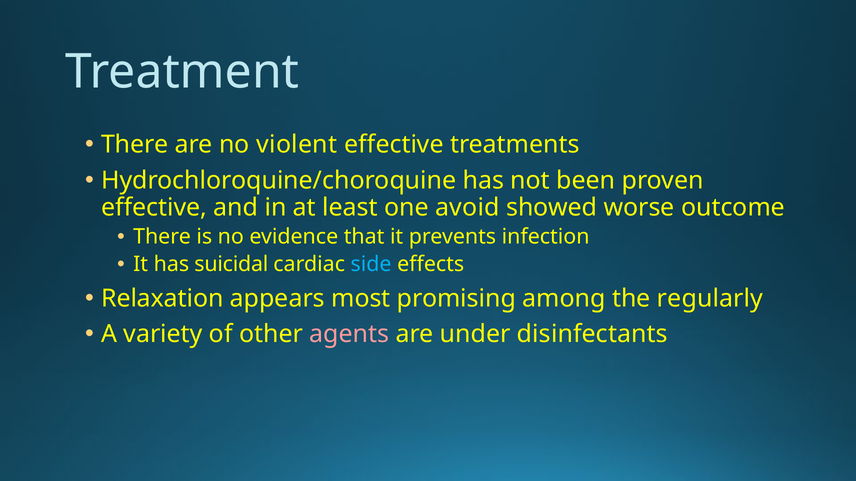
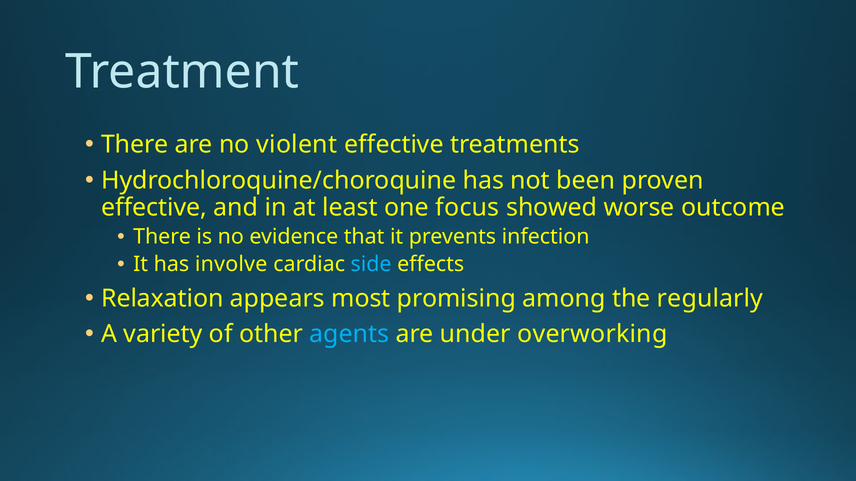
avoid: avoid -> focus (467, 208)
suicidal: suicidal -> involve (231, 265)
agents colour: pink -> light blue (349, 334)
disinfectants: disinfectants -> overworking (592, 334)
